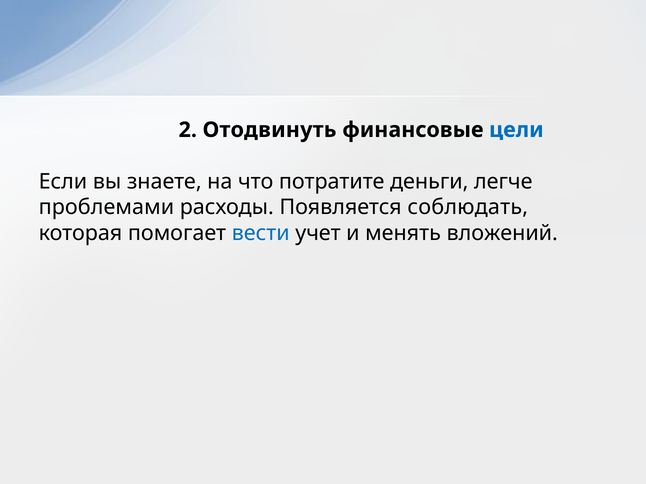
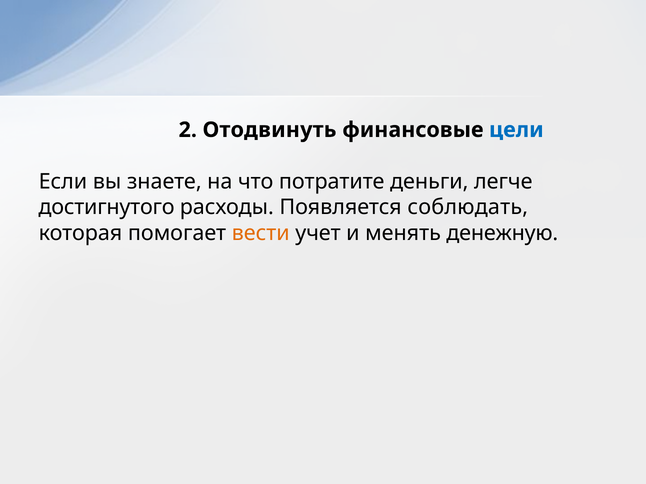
проблемами: проблемами -> достигнутого (107, 207)
вести colour: blue -> orange (261, 233)
вложений: вложений -> денежную (502, 233)
